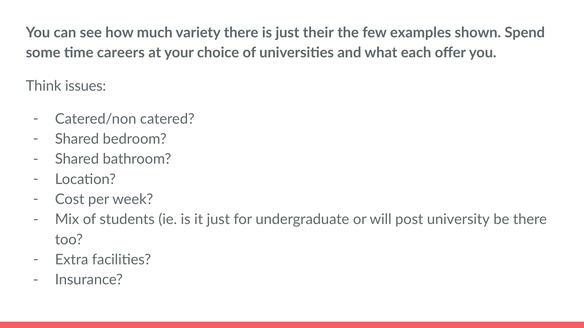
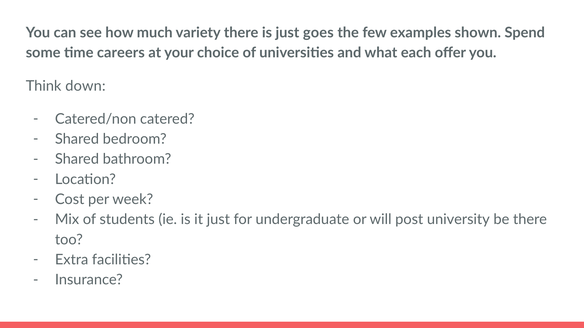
their: their -> goes (318, 33)
issues: issues -> down (85, 86)
